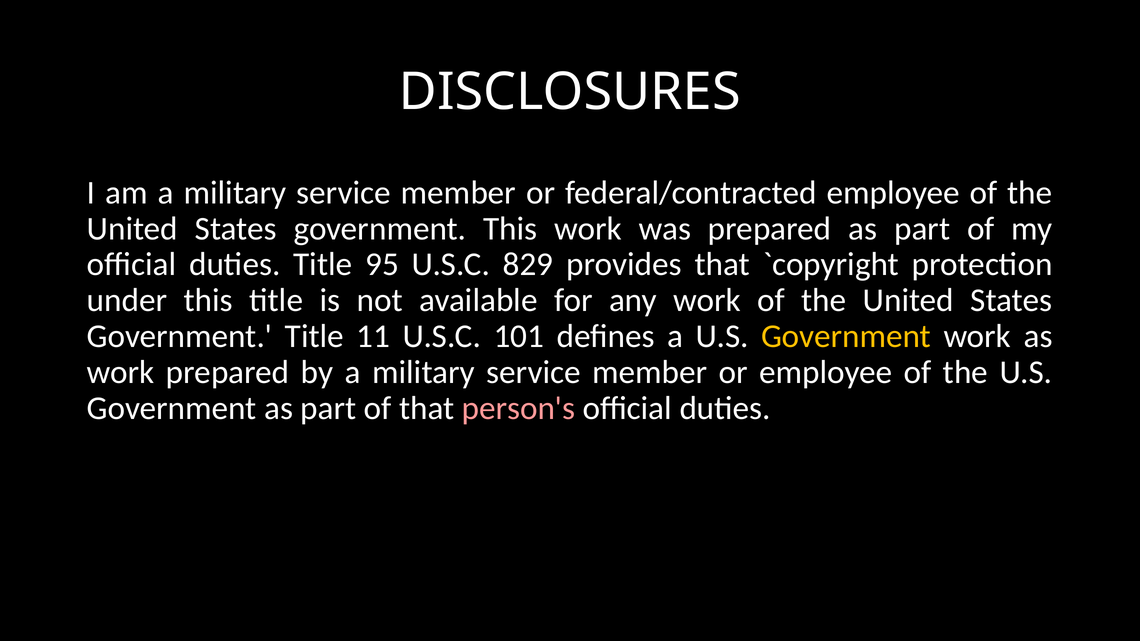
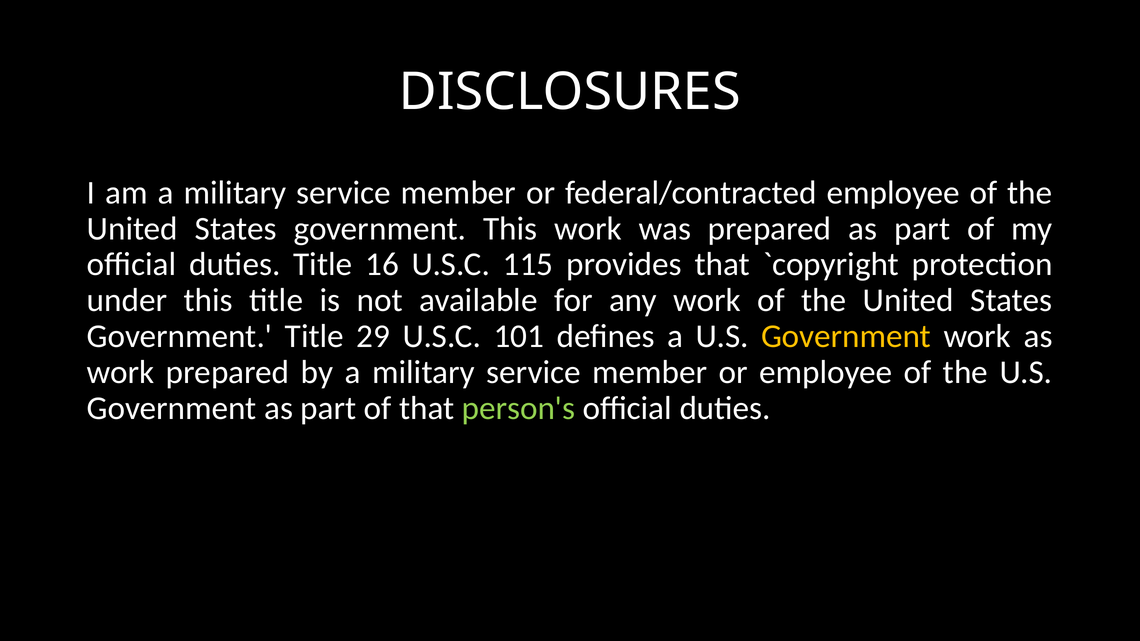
95: 95 -> 16 (382, 265)
829: 829 -> 115 (528, 265)
11: 11 -> 29 (373, 336)
person's colour: pink -> light green (518, 408)
